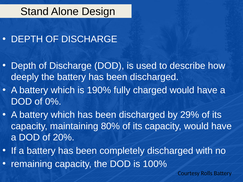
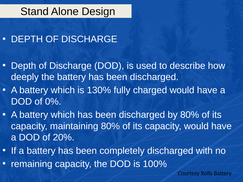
190%: 190% -> 130% (99, 90)
by 29%: 29% -> 80% (190, 115)
